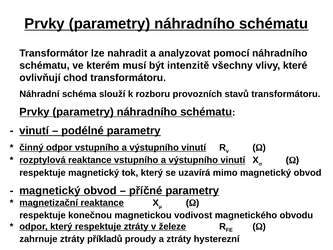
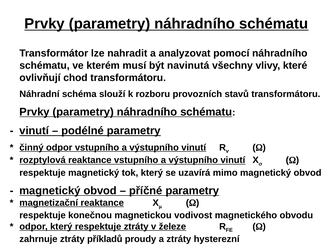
intenzitě: intenzitě -> navinutá (188, 65)
